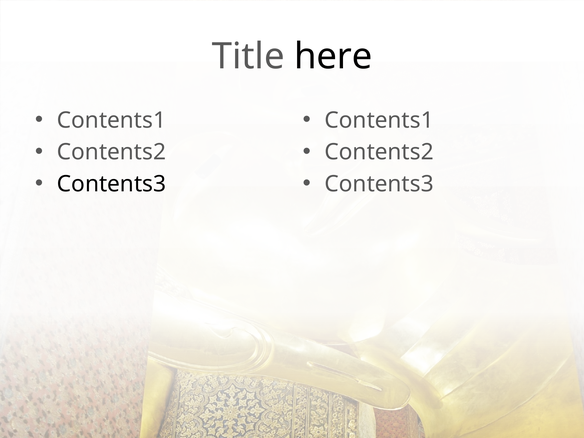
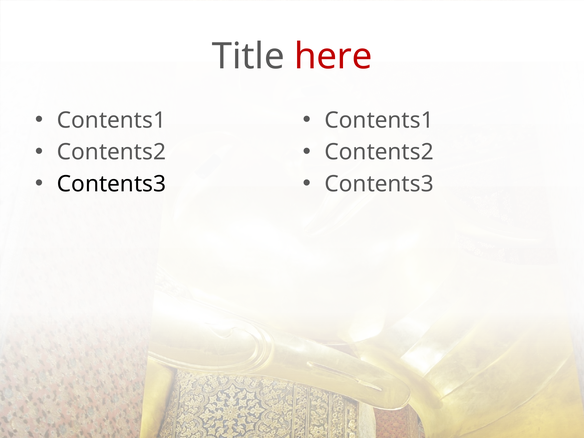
here colour: black -> red (333, 57)
